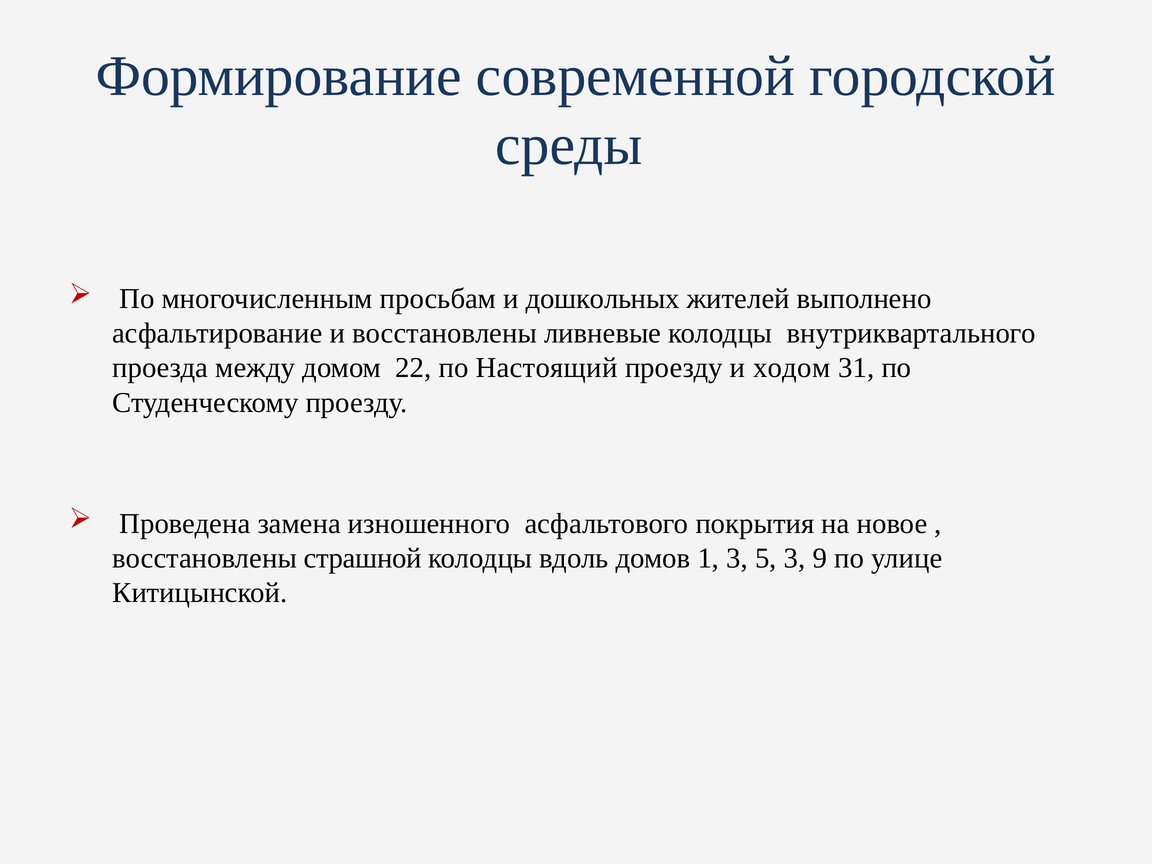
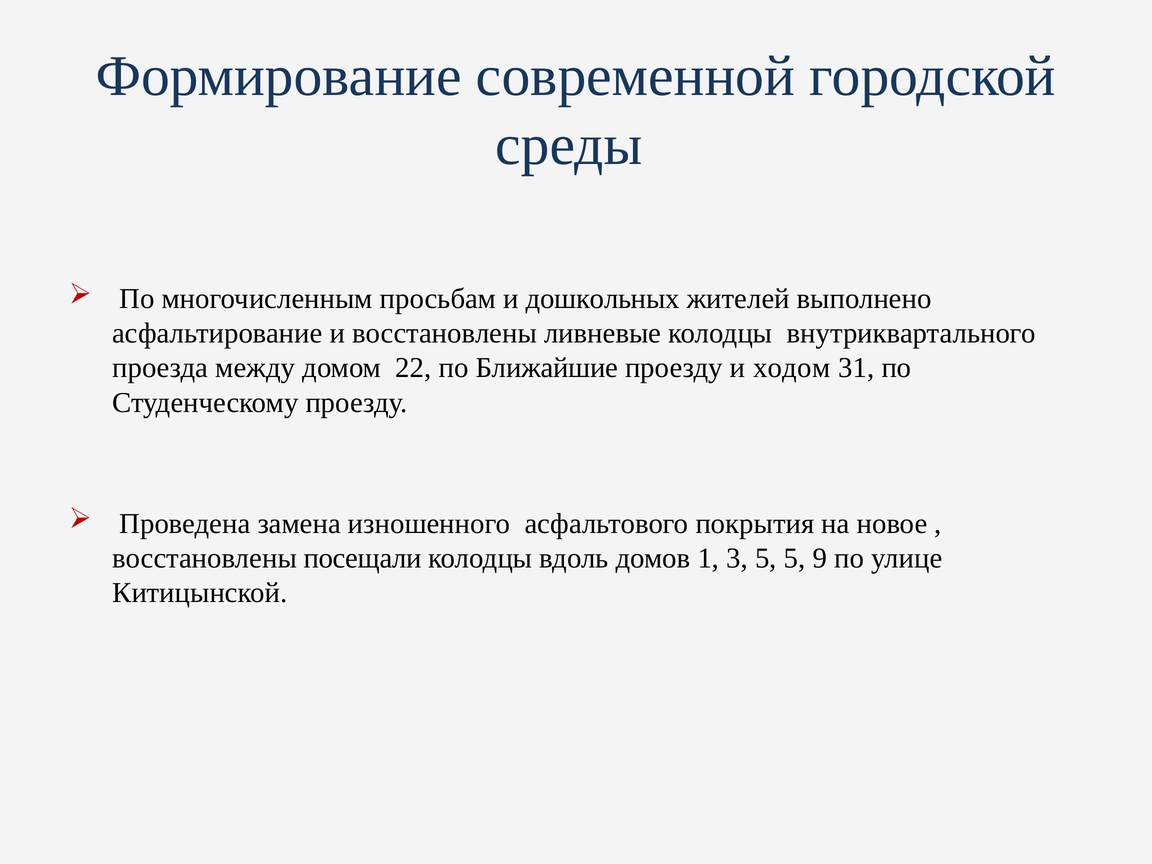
Настоящий: Настоящий -> Ближайшие (547, 368)
страшной: страшной -> посещали (363, 558)
5 3: 3 -> 5 (795, 558)
